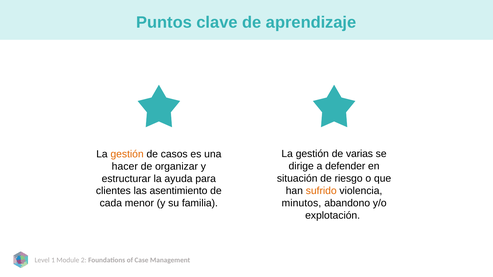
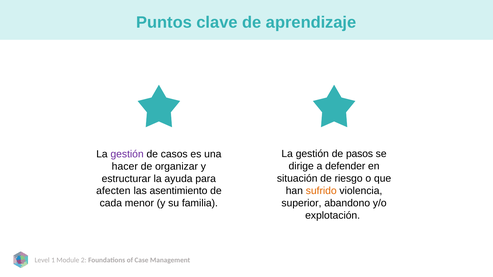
varias: varias -> pasos (360, 154)
gestión colour: orange -> purple (127, 154)
clientes: clientes -> afecten (113, 191)
minutos: minutos -> superior (301, 203)
